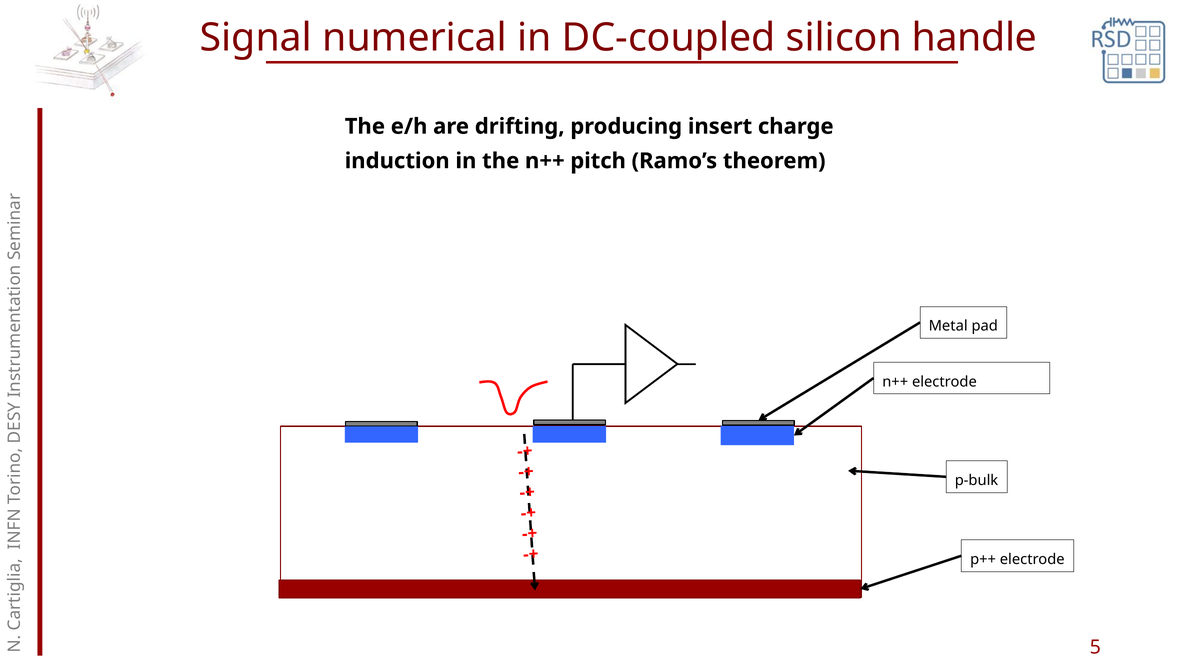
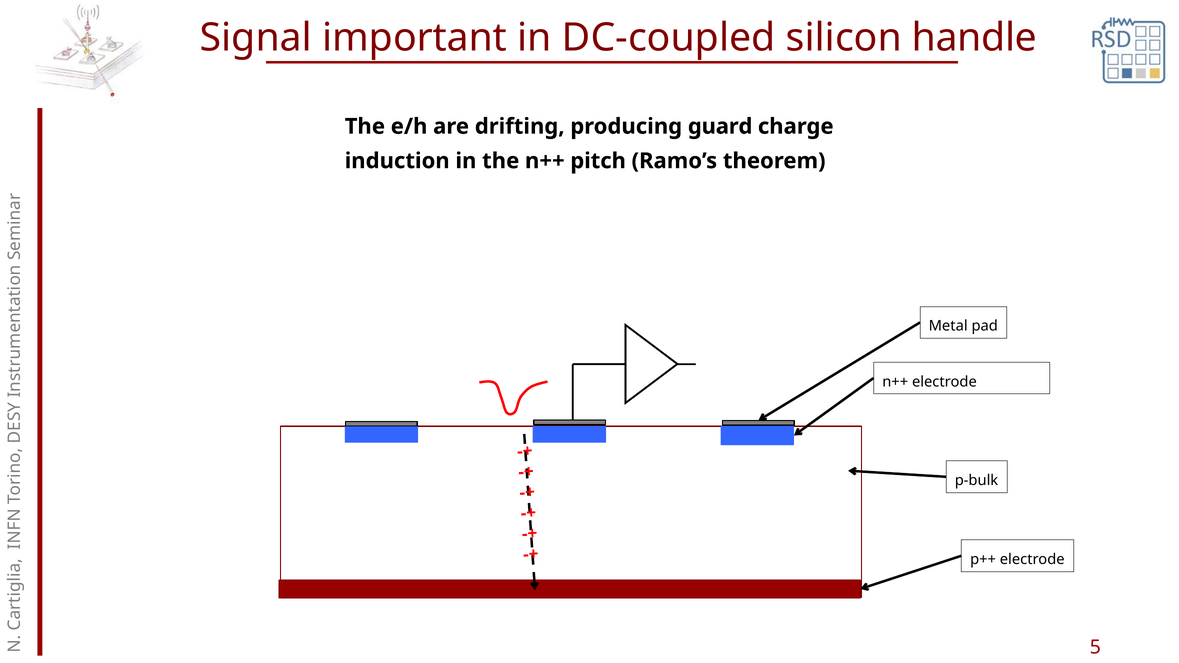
numerical: numerical -> important (415, 38)
insert: insert -> guard (720, 126)
